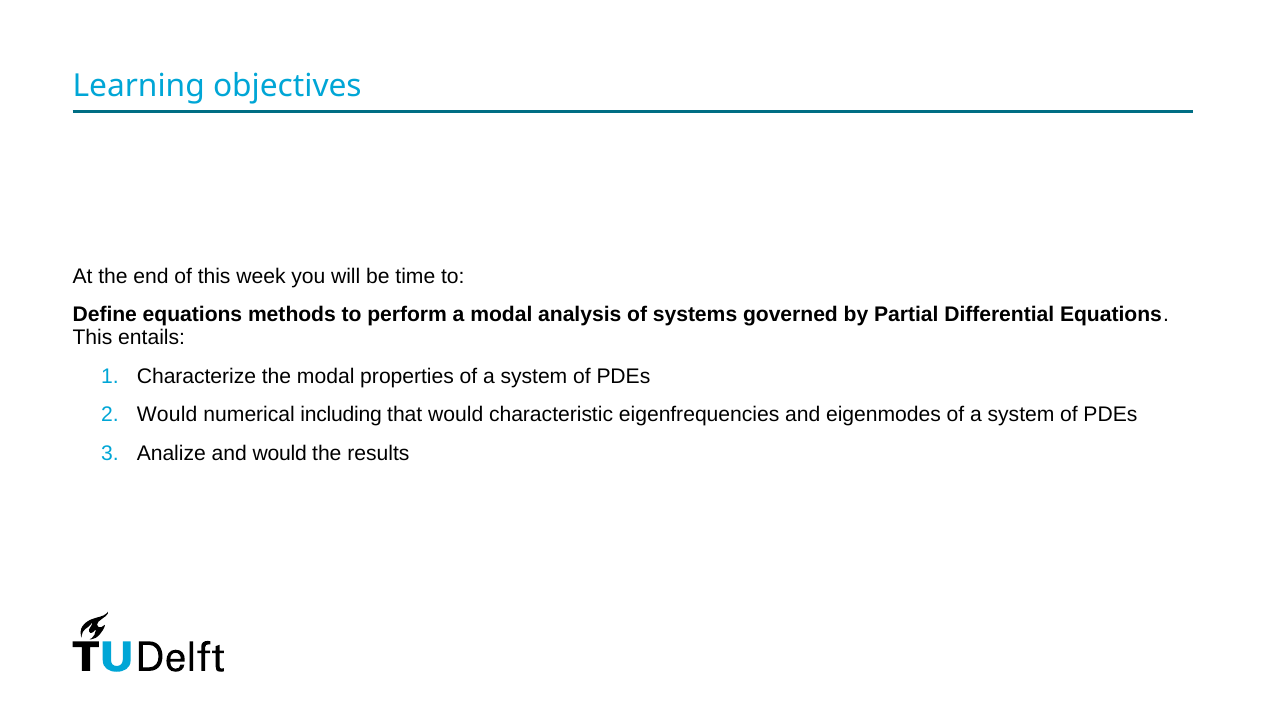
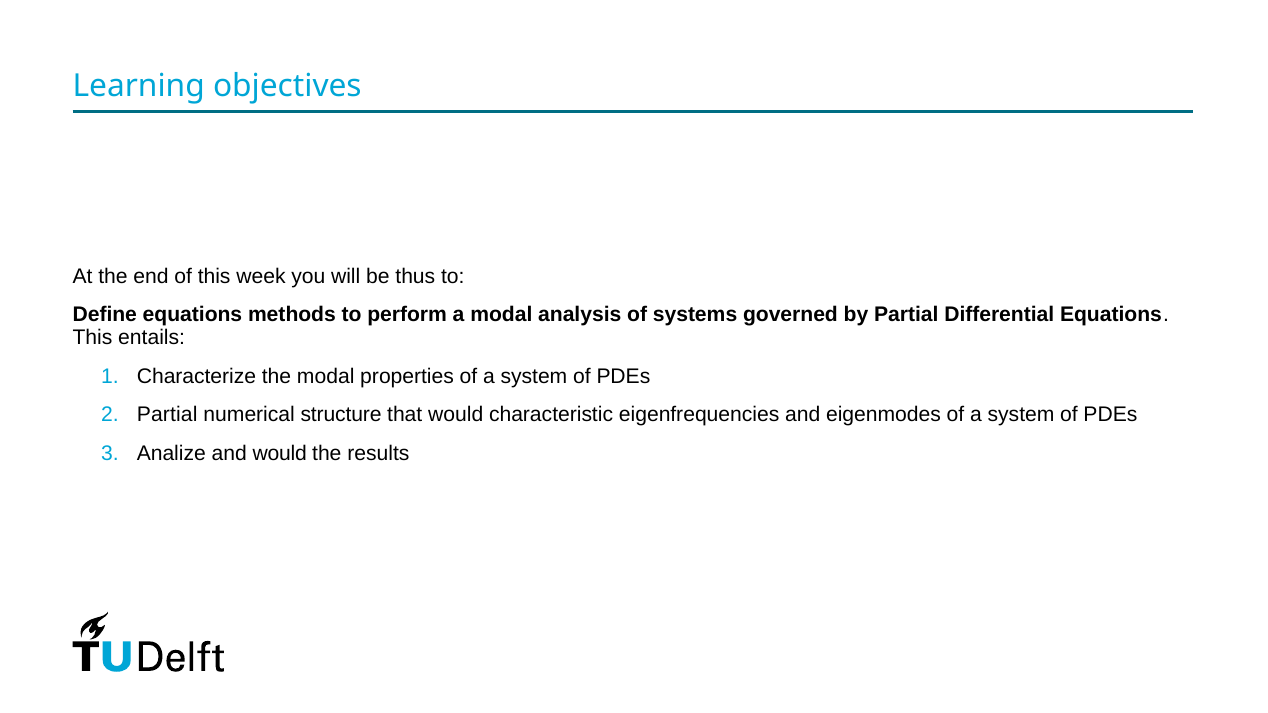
time: time -> thus (415, 276)
Would: Would -> Partial (167, 415)
including: including -> structure (341, 415)
